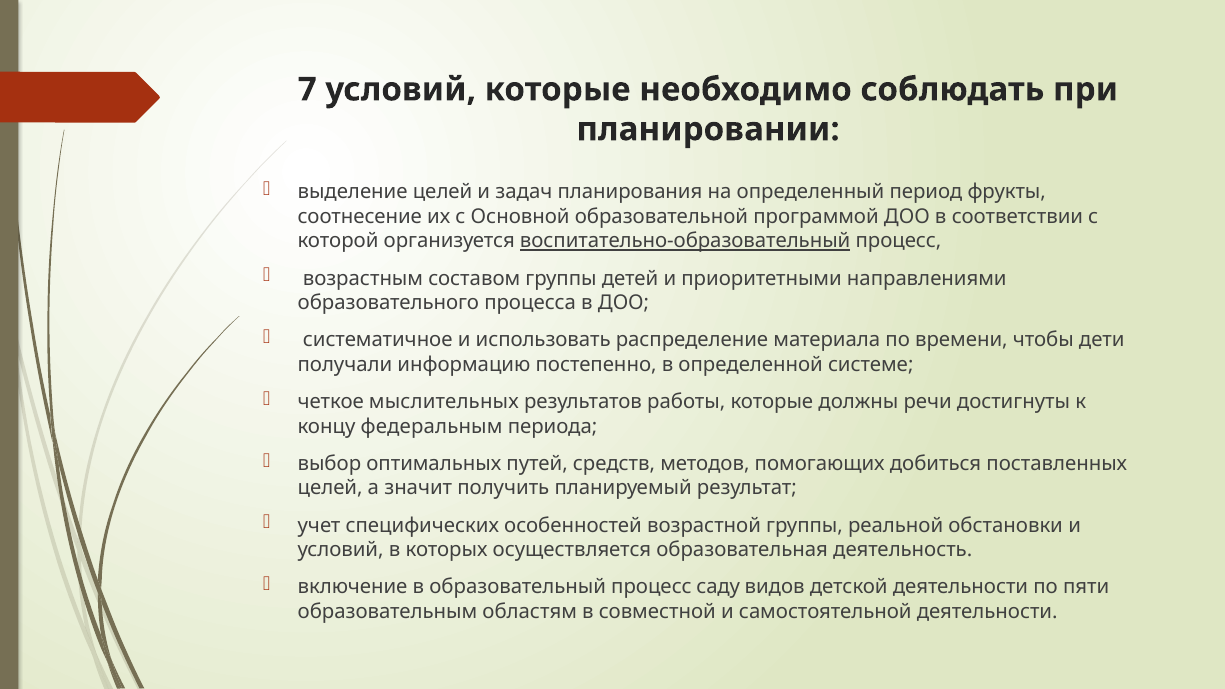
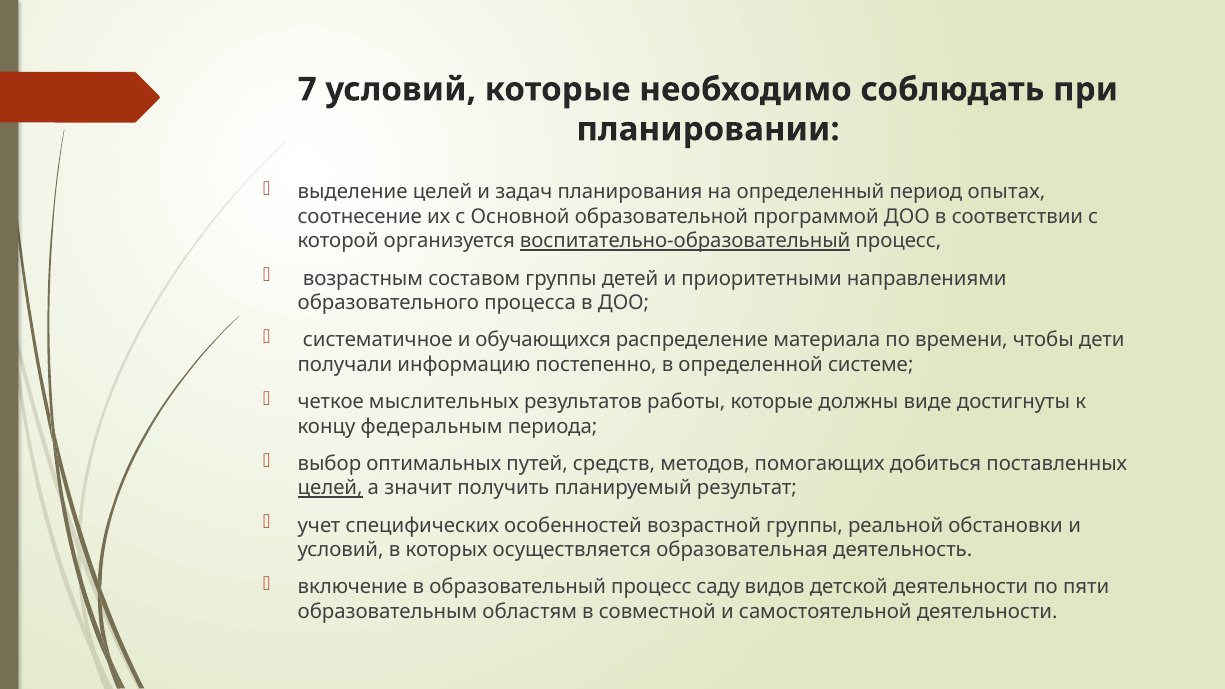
фрукты: фрукты -> опытах (1007, 192)
использовать: использовать -> обучающихся (543, 340)
речи: речи -> виде (928, 402)
целей underline: none -> present (330, 488)
